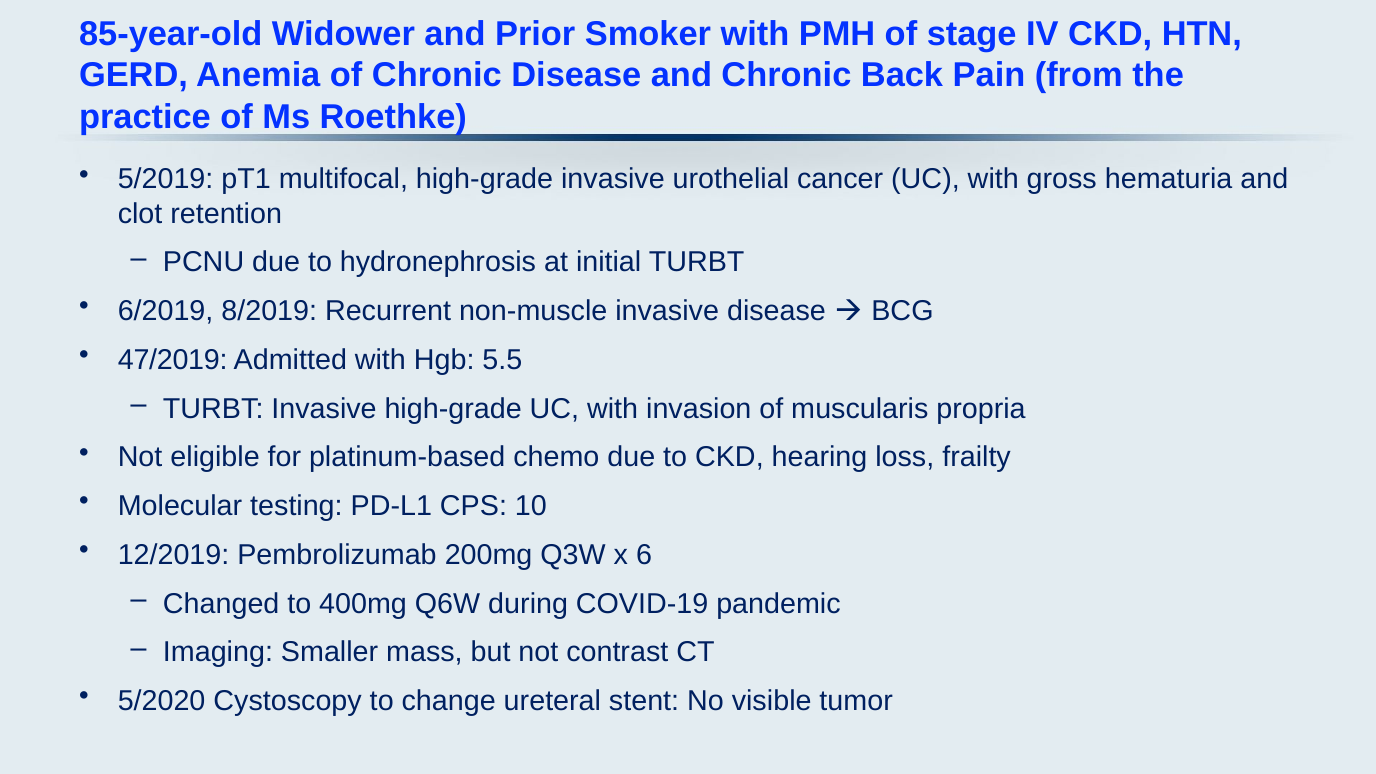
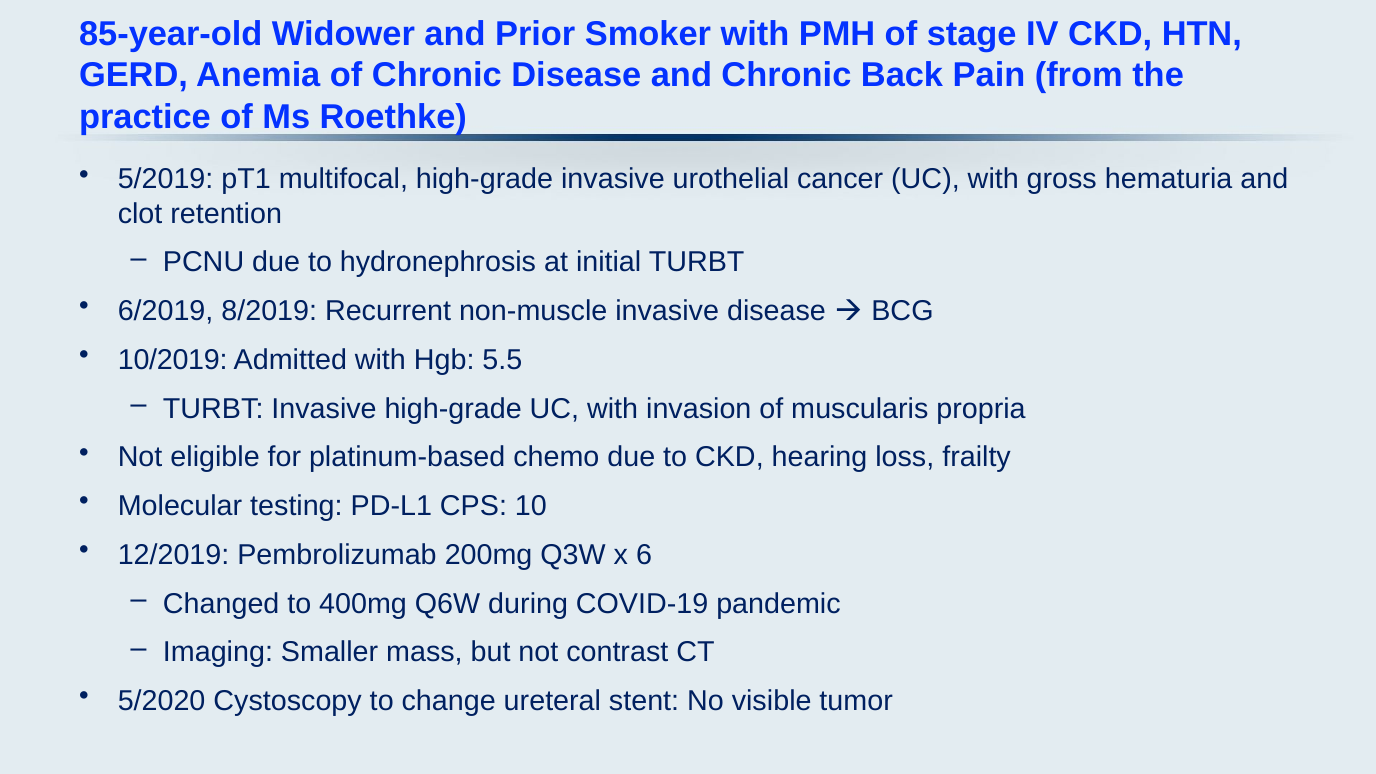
47/2019: 47/2019 -> 10/2019 (173, 360)
